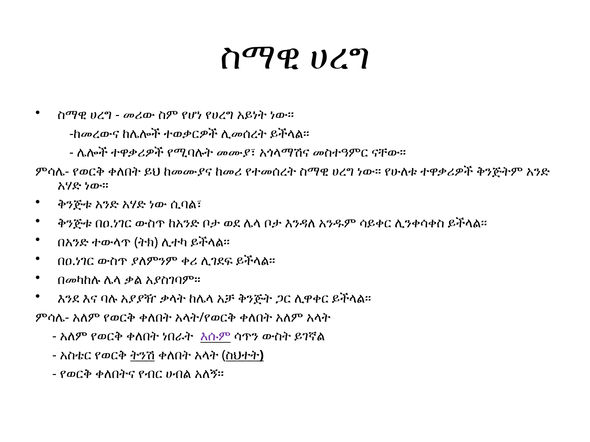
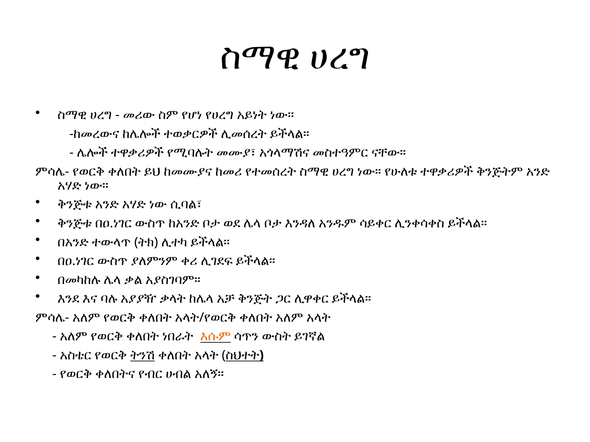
እሱም colour: purple -> orange (215, 337)
